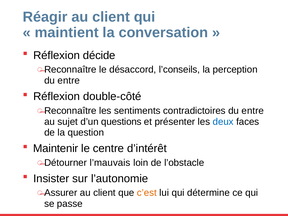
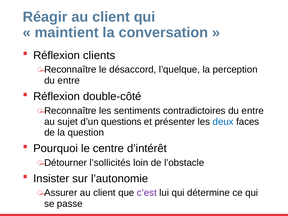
décide: décide -> clients (99, 55)
l’conseils: l’conseils -> l’quelque (179, 70)
Maintenir: Maintenir -> Pourquoi (56, 148)
l’mauvais: l’mauvais -> l’sollicités (110, 163)
c’est colour: orange -> purple (147, 193)
